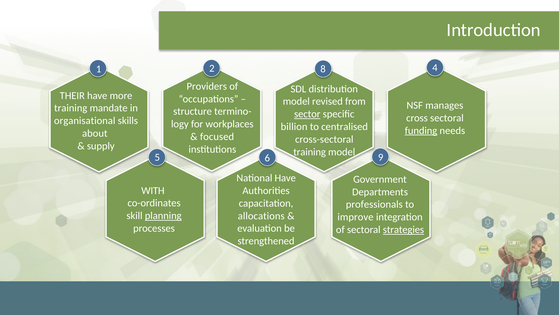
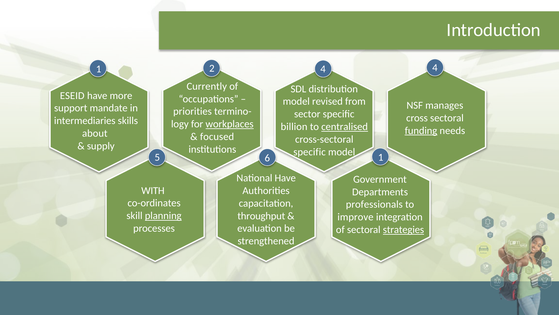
2 8: 8 -> 4 (323, 69)
Providers: Providers -> Currently (207, 86)
THEIR: THEIR -> ESEID (72, 95)
training: training -> support (71, 108)
structure: structure -> priorities (193, 111)
sector underline: present -> none (307, 114)
organisational: organisational -> intermediaries (85, 121)
workplaces underline: none -> present (230, 124)
centralised underline: none -> present (345, 126)
training: training -> specific (310, 152)
6 9: 9 -> 1 (381, 157)
allocations: allocations -> throughput (261, 216)
